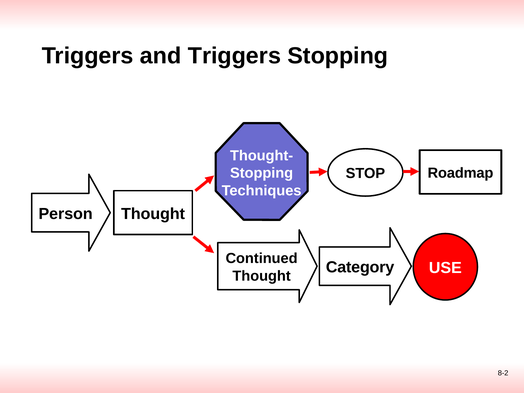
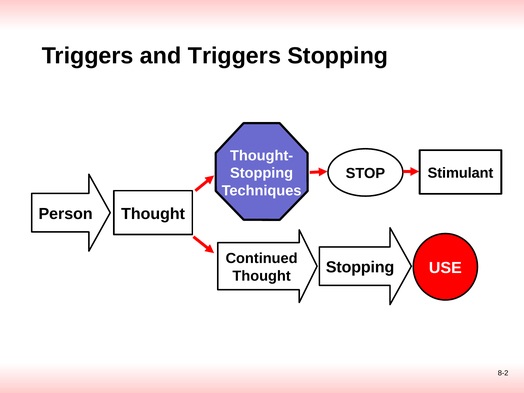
Roadmap: Roadmap -> Stimulant (460, 173)
Category: Category -> Stopping (360, 267)
